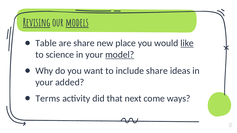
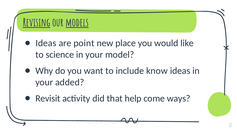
Table: Table -> Ideas (46, 43)
are share: share -> point (84, 43)
like underline: present -> none (187, 43)
model underline: present -> none (120, 55)
include share: share -> know (157, 71)
Terms: Terms -> Revisit (48, 99)
next: next -> help (133, 99)
